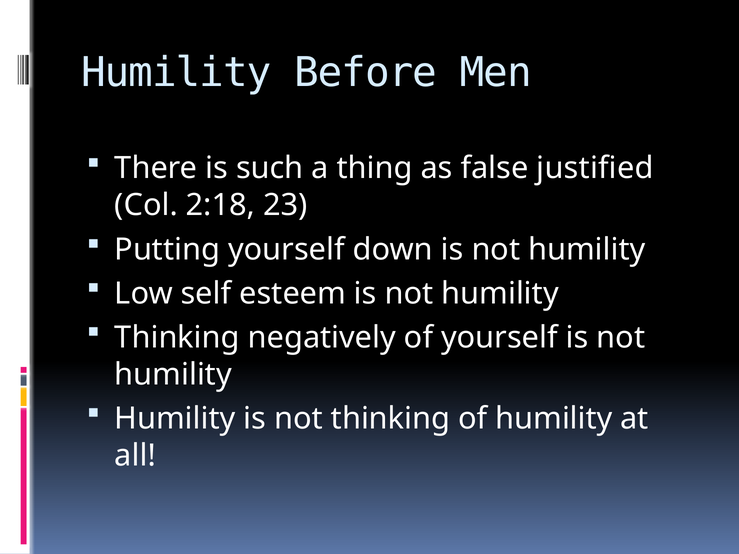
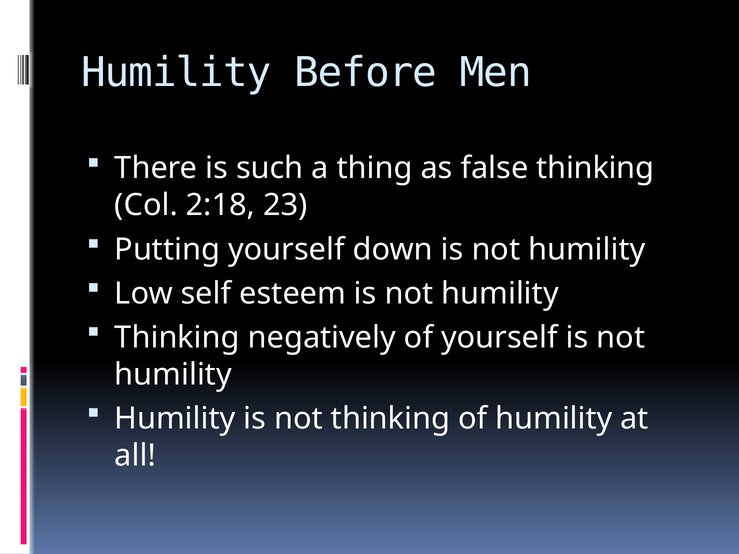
false justified: justified -> thinking (595, 168)
